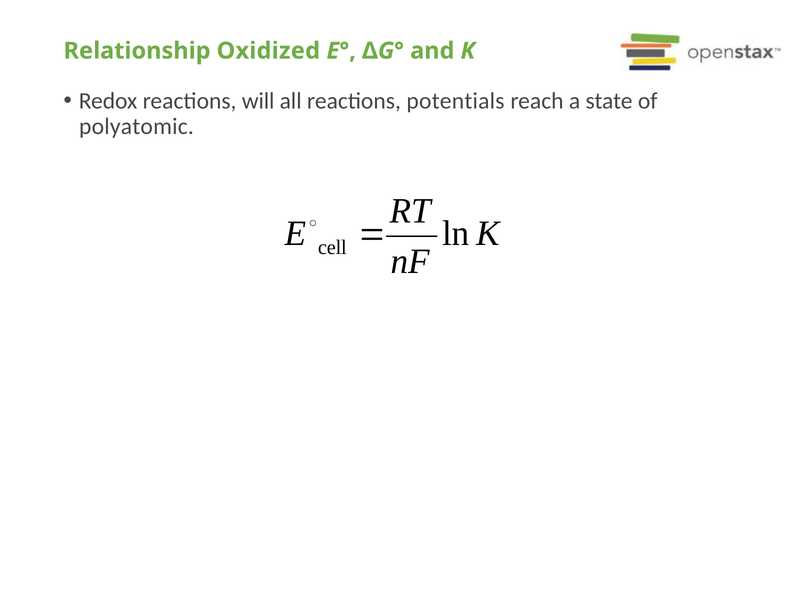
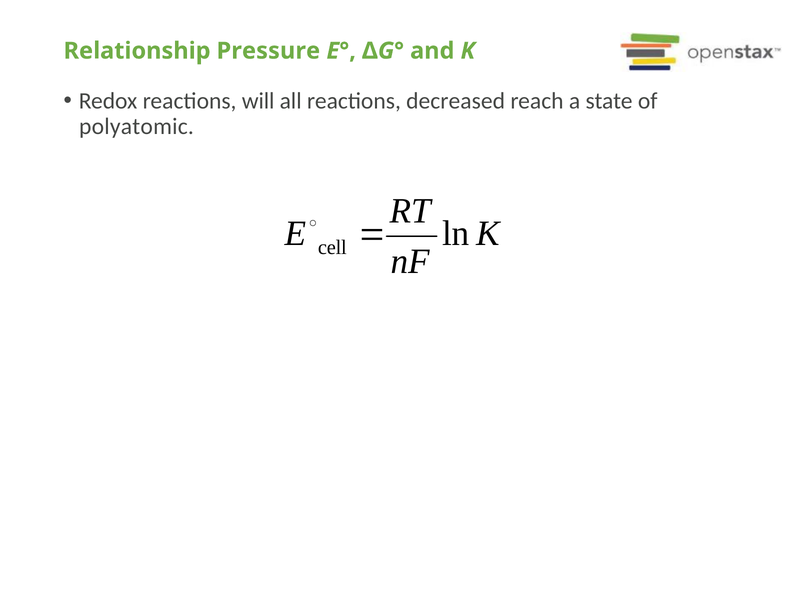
Oxidized: Oxidized -> Pressure (268, 51)
potentials: potentials -> decreased (456, 101)
